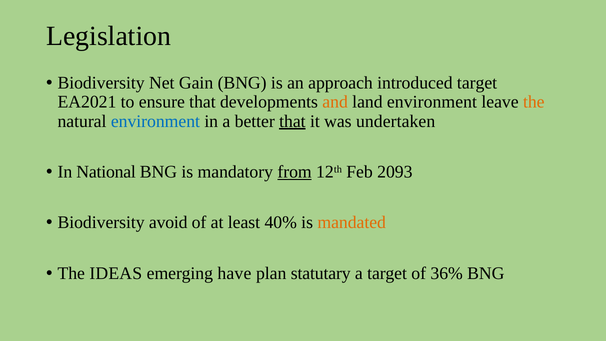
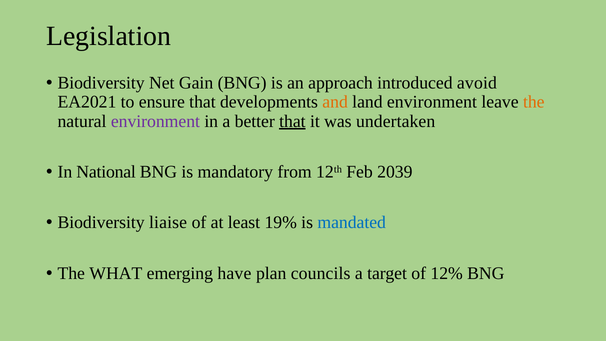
introduced target: target -> avoid (477, 83)
environment colour: blue -> purple (155, 121)
from underline: present -> none (295, 172)
2093: 2093 -> 2039 (395, 172)
avoid: avoid -> liaise (168, 223)
40%: 40% -> 19% (281, 223)
mandated colour: orange -> blue (352, 223)
IDEAS: IDEAS -> WHAT (116, 273)
statutary: statutary -> councils (321, 273)
36%: 36% -> 12% (447, 273)
